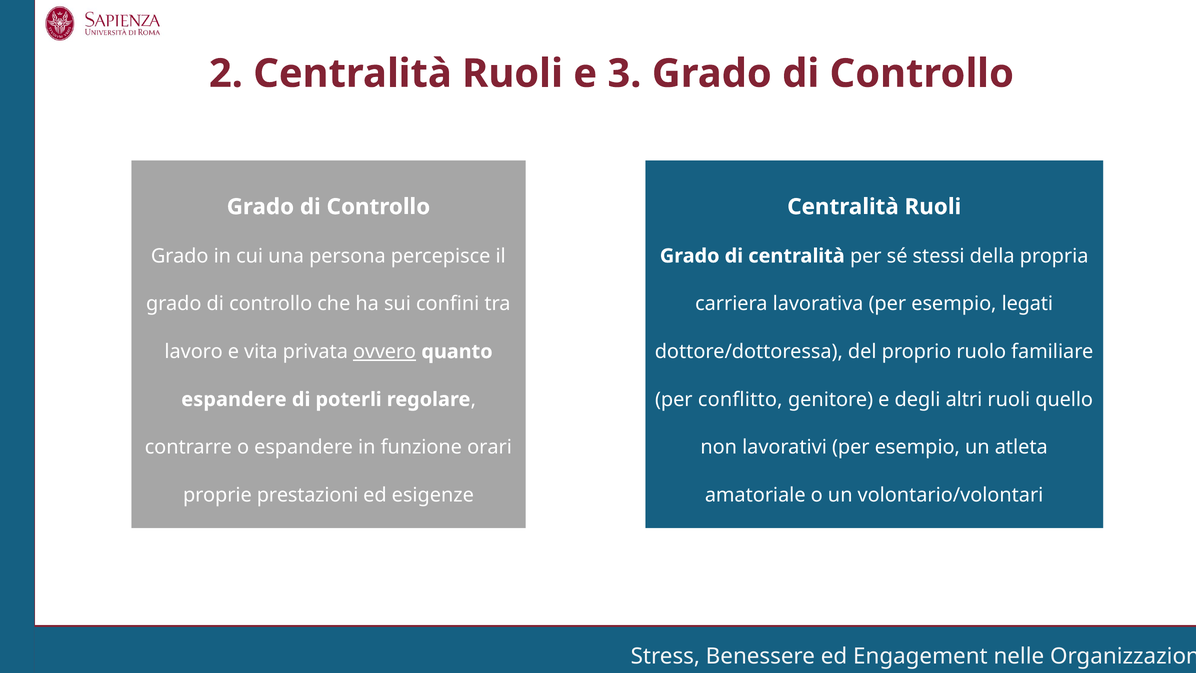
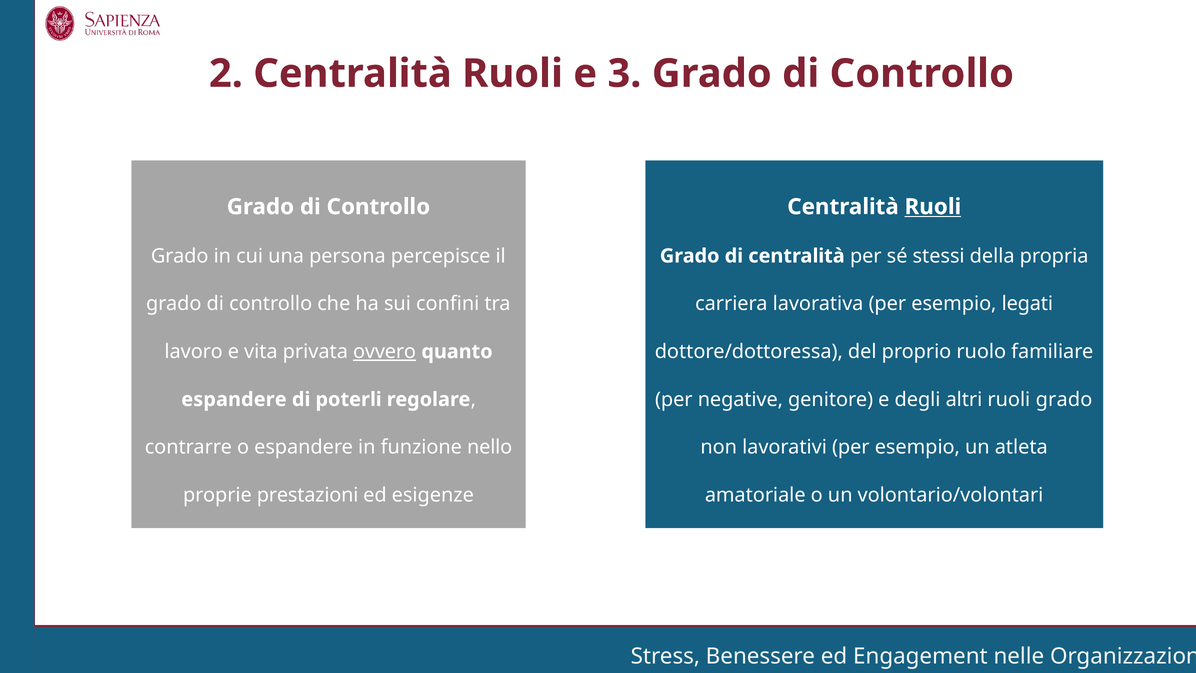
Ruoli underline: none -> present (933, 207)
conflitto: conflitto -> negative (740, 399)
altri ruoli quello: quello -> grado (1064, 399)
orari: orari -> nello (490, 447)
